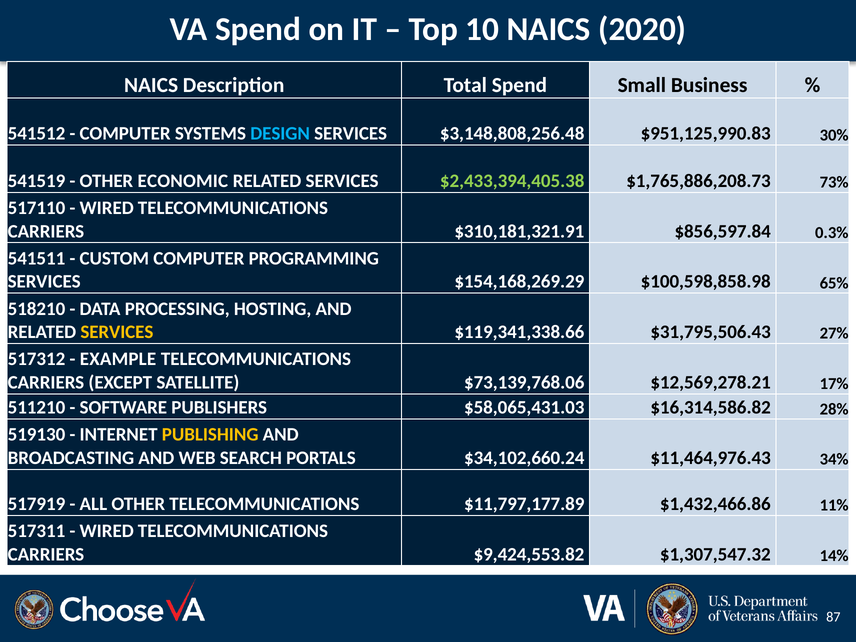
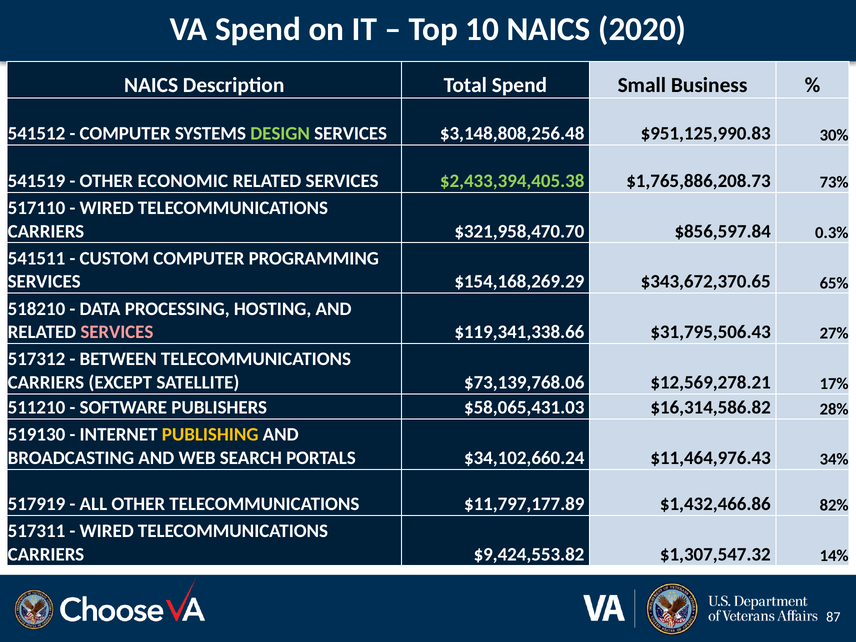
DESIGN colour: light blue -> light green (280, 134)
$310,181,321.91: $310,181,321.91 -> $321,958,470.70 (519, 231)
$100,598,858.98: $100,598,858.98 -> $343,672,370.65 (706, 282)
SERVICES colour: yellow -> pink (117, 332)
EXAMPLE: EXAMPLE -> BETWEEN (118, 359)
11%: 11% -> 82% (834, 505)
